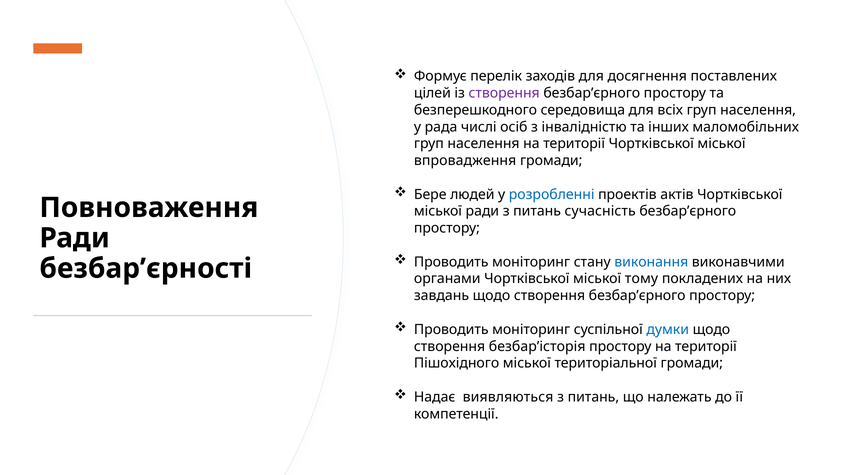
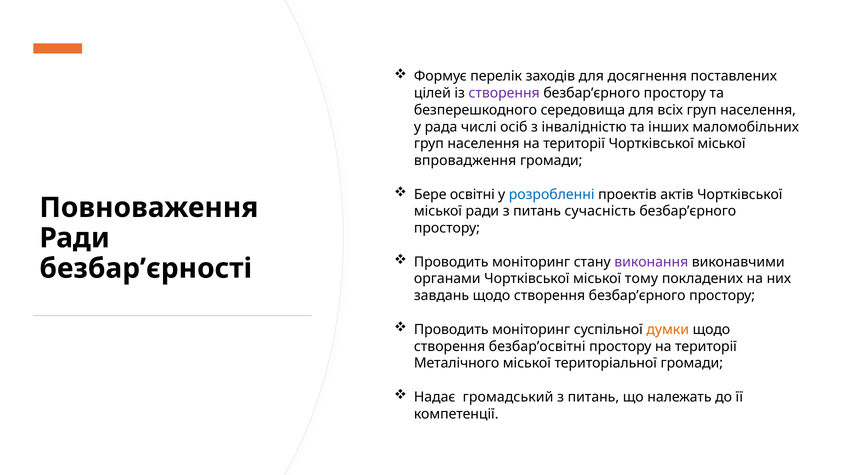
людей: людей -> освітні (472, 194)
виконання colour: blue -> purple (651, 262)
думки colour: blue -> orange (668, 329)
безбар’історія: безбар’історія -> безбар’освітні (537, 346)
Пішохідного: Пішохідного -> Металічного (457, 363)
виявляються: виявляються -> громадський (508, 397)
